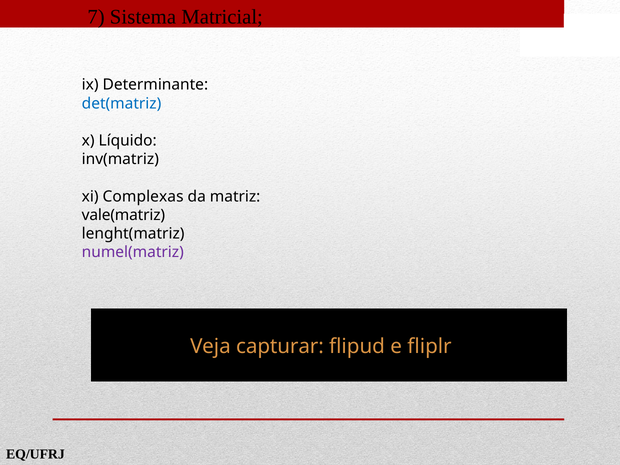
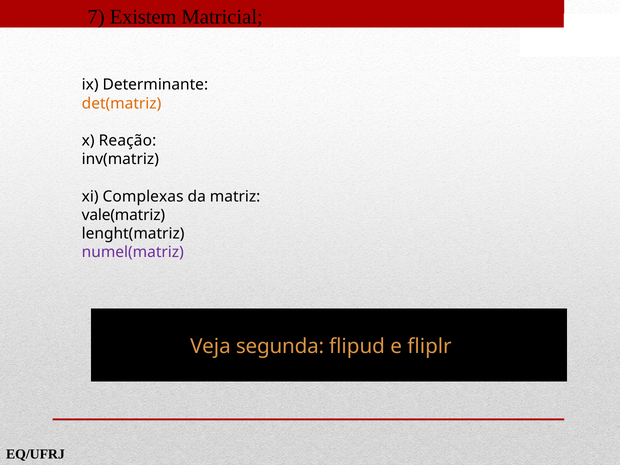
Sistema: Sistema -> Existem (143, 17)
det(matriz colour: blue -> orange (122, 103)
Líquido: Líquido -> Reação (128, 141)
capturar: capturar -> segunda (280, 347)
